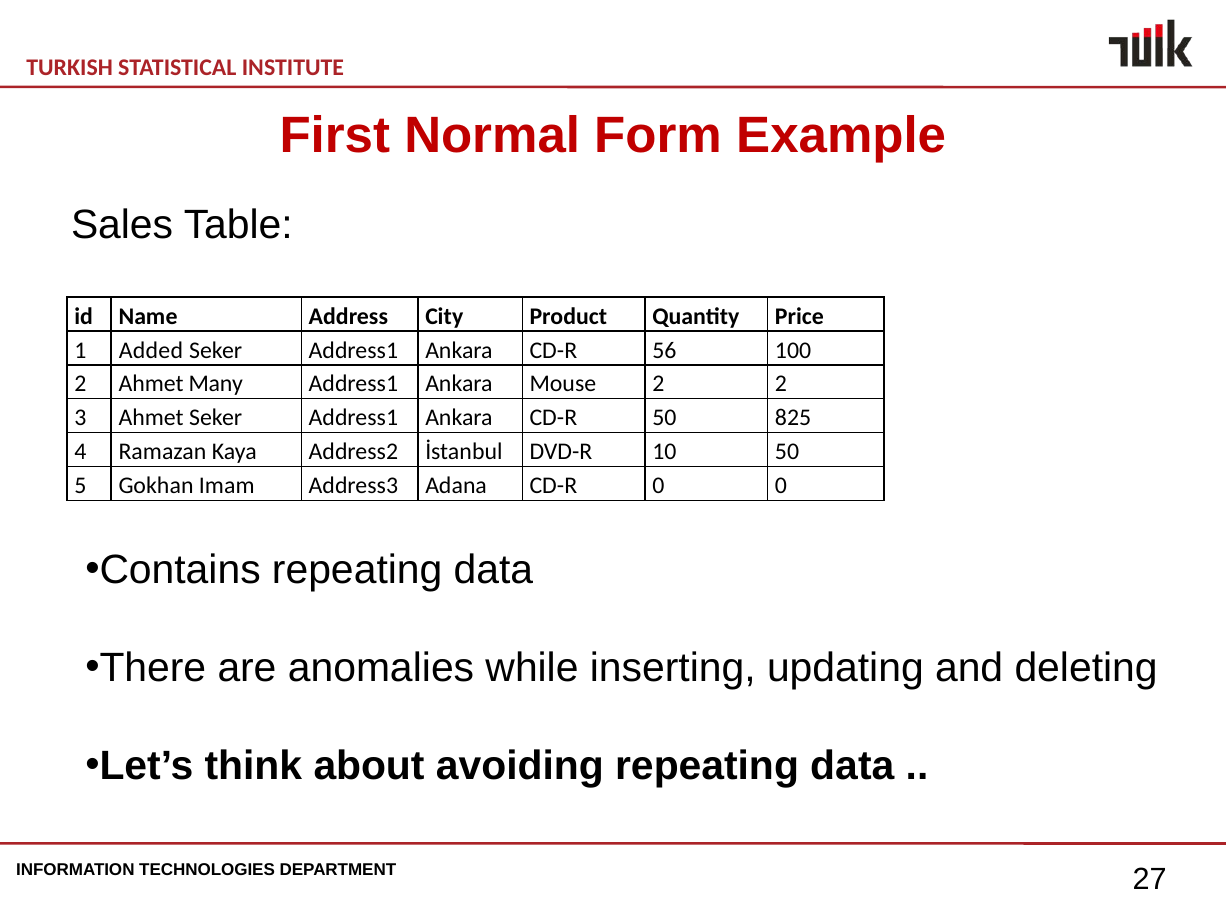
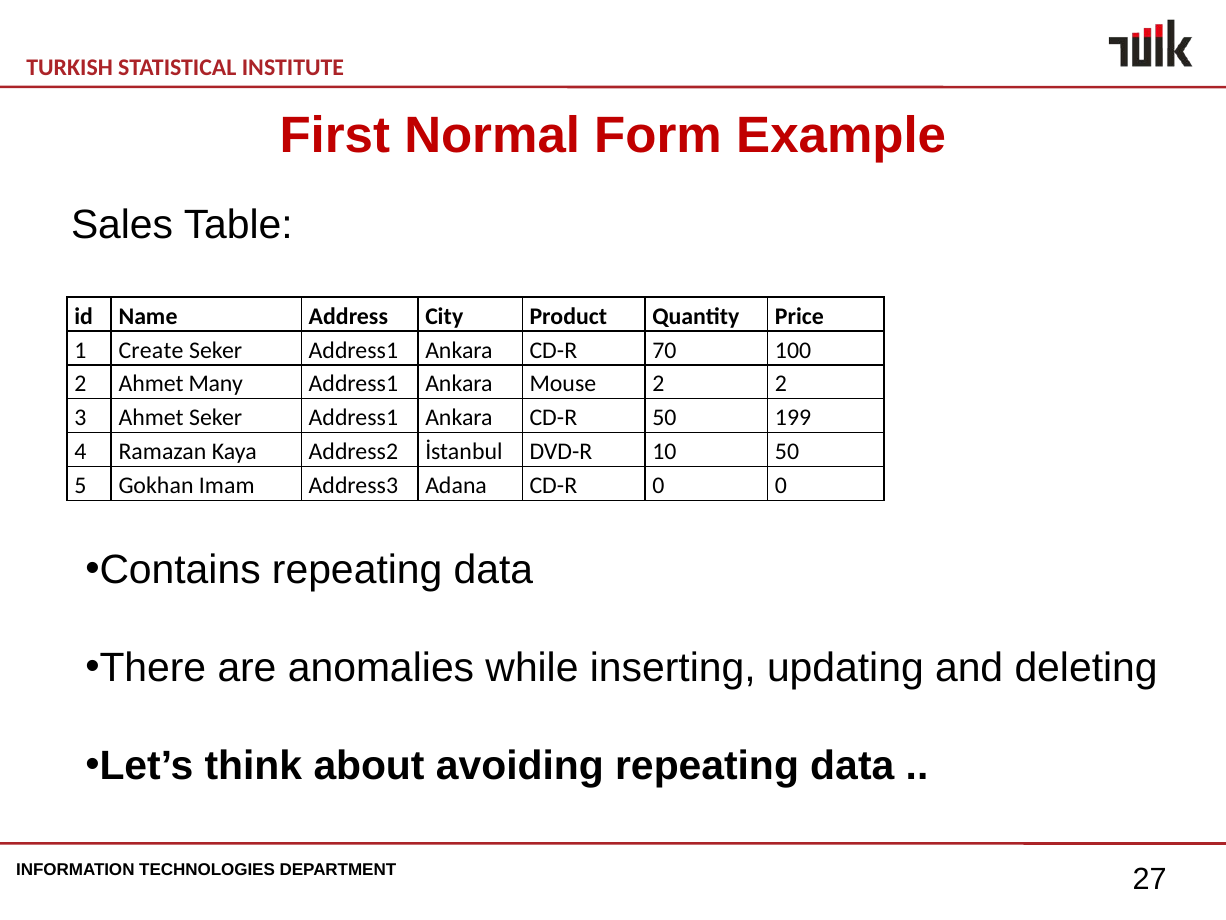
Added: Added -> Create (151, 350)
56: 56 -> 70 (664, 350)
825: 825 -> 199 (793, 418)
